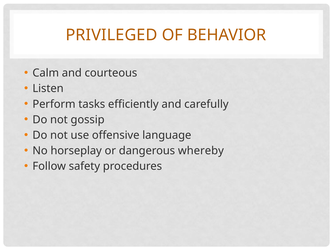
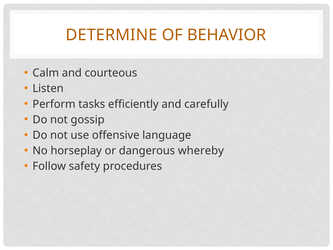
PRIVILEGED: PRIVILEGED -> DETERMINE (111, 35)
